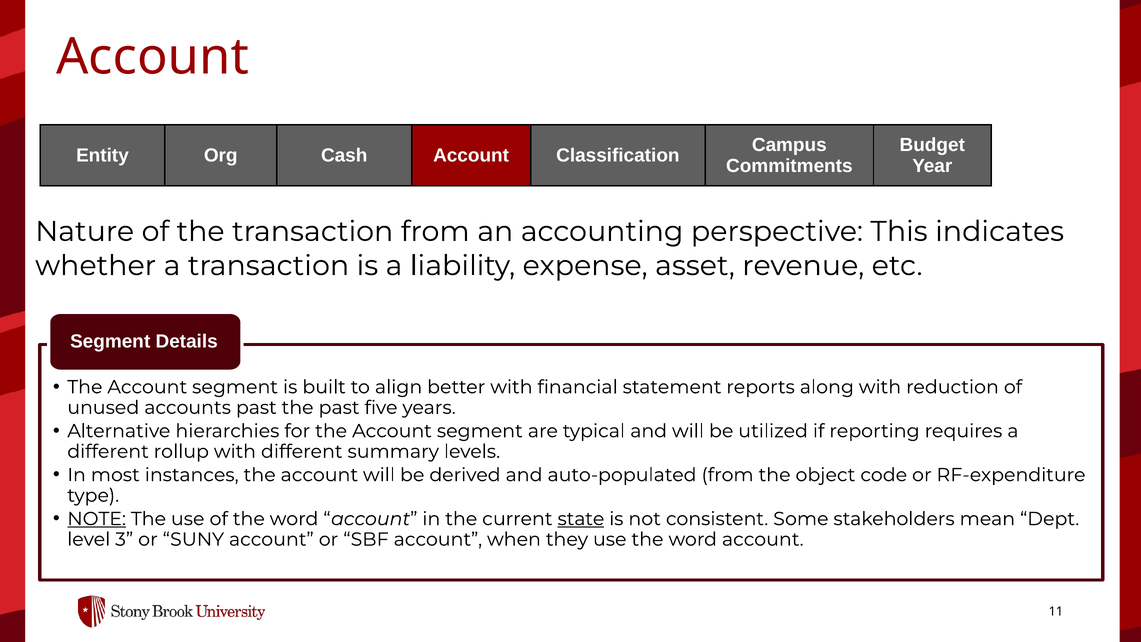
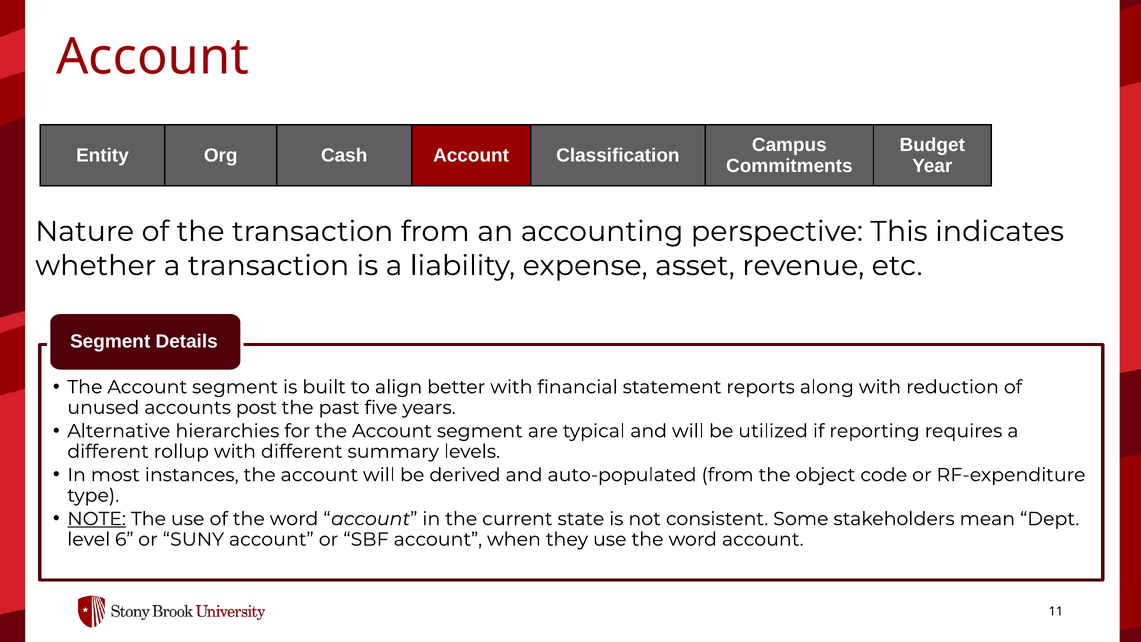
accounts past: past -> post (256, 407)
state underline: present -> none (581, 519)
3: 3 -> 6 (124, 539)
